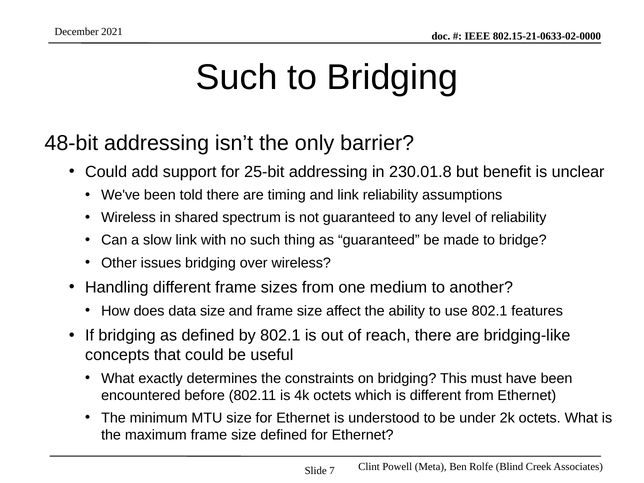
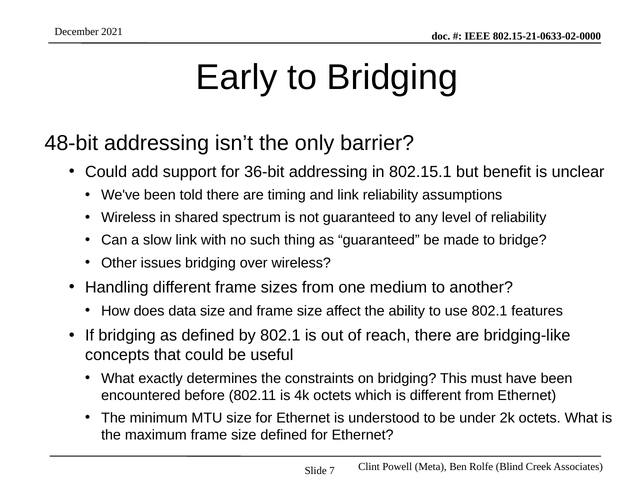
Such: Such -> Early (237, 77)
25-bit: 25-bit -> 36-bit (264, 172)
230.01.8: 230.01.8 -> 802.15.1 (420, 172)
